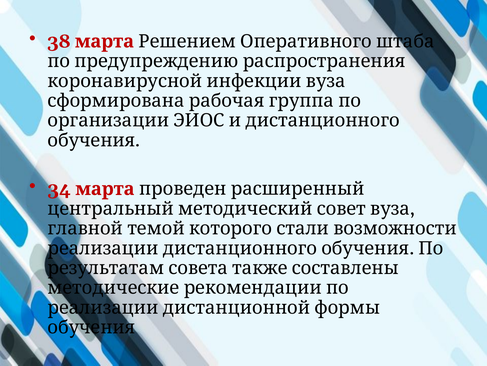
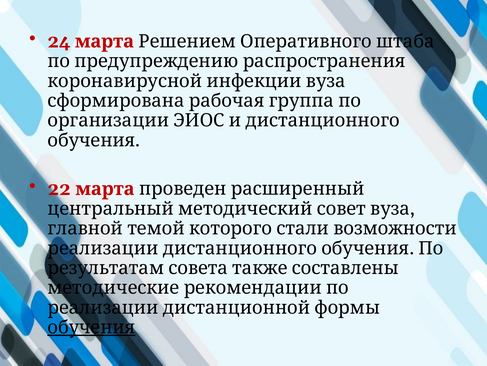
38: 38 -> 24 (59, 41)
34: 34 -> 22 (59, 189)
обучения underline: none -> present (91, 327)
